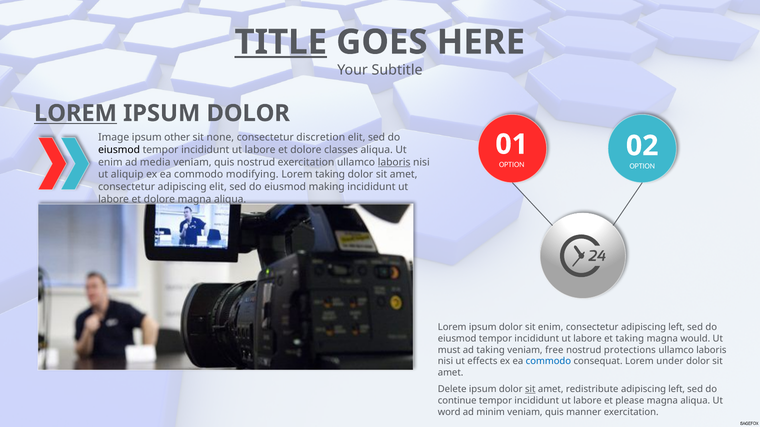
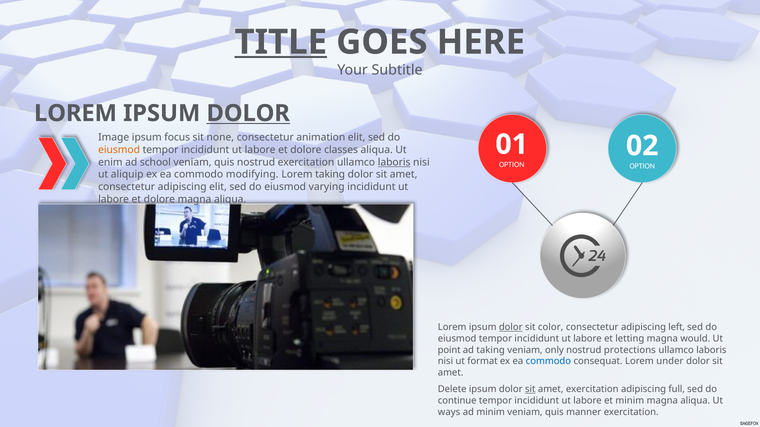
LOREM underline: present -> none (76, 113)
DOLOR underline: none -> present (248, 113)
other: other -> focus (177, 138)
discretion: discretion -> animation (321, 138)
eiusmod colour: black -> orange (119, 150)
media: media -> school (155, 162)
making: making -> varying (327, 187)
dolor underline: none -> present (511, 328)
sit enim: enim -> color (551, 328)
et taking: taking -> letting (630, 339)
must: must -> point (449, 350)
free: free -> only (554, 350)
effects: effects -> format (482, 362)
amet redistribute: redistribute -> exercitation (592, 390)
left: left -> full (677, 390)
et please: please -> minim (630, 401)
word: word -> ways (449, 413)
